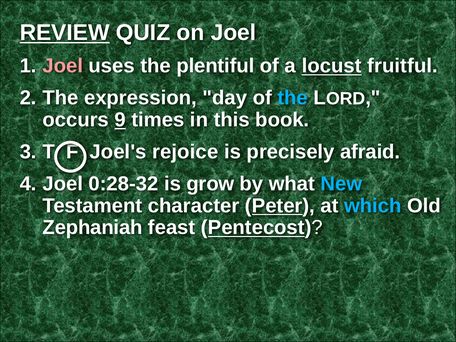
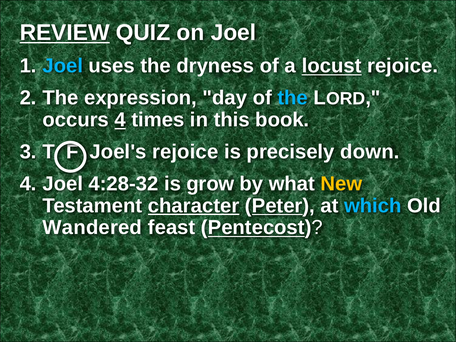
Joel colour: pink -> light blue (63, 66)
plentiful: plentiful -> dryness (215, 66)
locust fruitful: fruitful -> rejoice (403, 66)
occurs 9: 9 -> 4 (120, 120)
afraid: afraid -> down (370, 152)
0:28-32: 0:28-32 -> 4:28-32 (124, 184)
New colour: light blue -> yellow (341, 184)
character underline: none -> present (194, 206)
Zephaniah: Zephaniah -> Wandered (92, 228)
